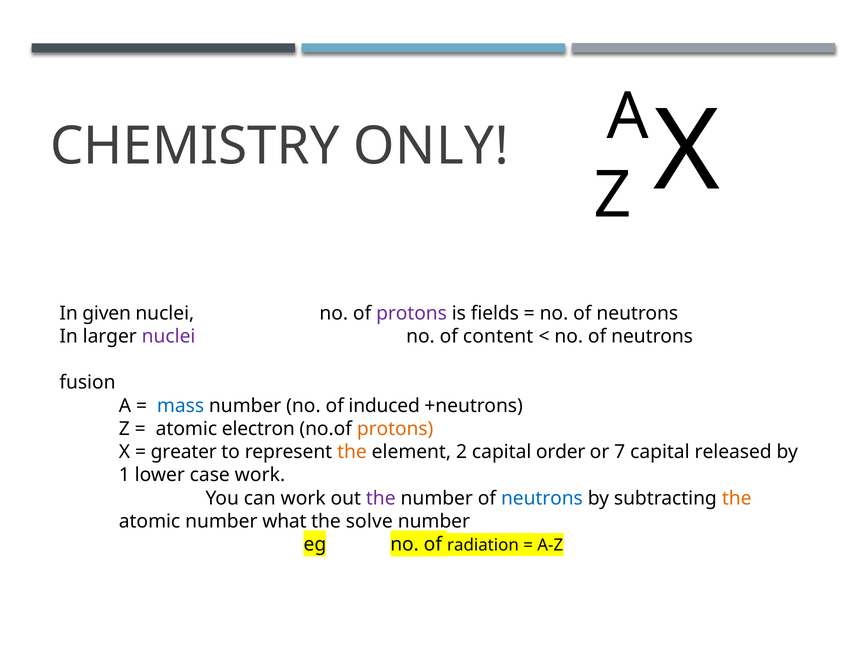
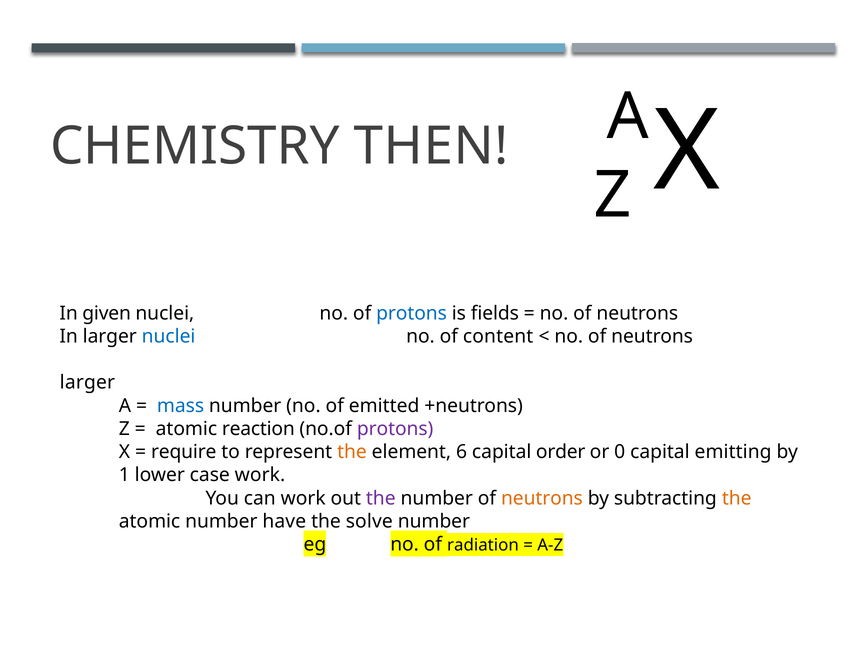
ONLY: ONLY -> THEN (431, 146)
protons colour: purple -> blue (412, 313)
nuclei colour: purple -> blue (169, 336)
fusion: fusion -> larger (87, 382)
induced: induced -> emitted (384, 405)
electron: electron -> reaction (258, 428)
protons colour: orange -> purple (395, 428)
greater: greater -> require (184, 451)
2: 2 -> 6 (462, 451)
7: 7 -> 0 (620, 451)
released: released -> emitting (733, 451)
neutrons colour: blue -> orange (542, 498)
what: what -> have (284, 521)
